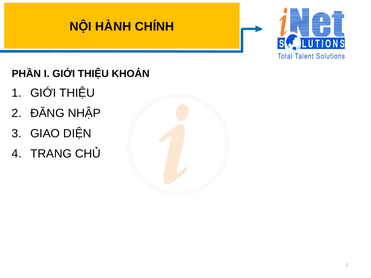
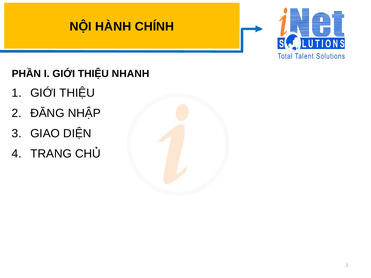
KHOẢN: KHOẢN -> NHANH (131, 74)
